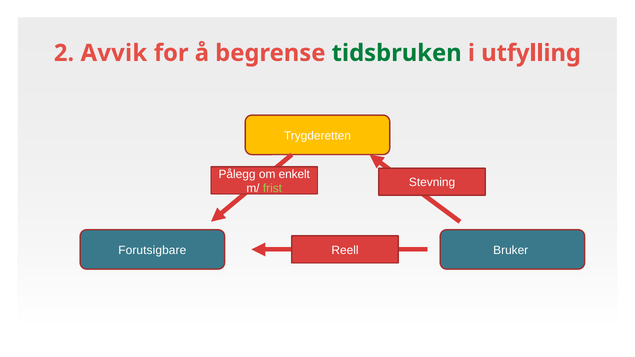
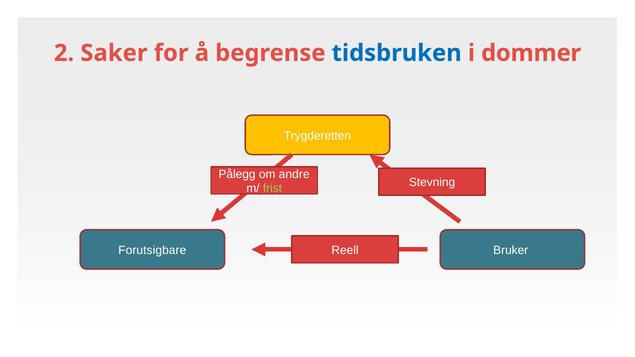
Avvik: Avvik -> Saker (114, 53)
tidsbruken colour: green -> blue (397, 53)
utfylling: utfylling -> dommer (531, 53)
enkelt: enkelt -> andre (294, 174)
